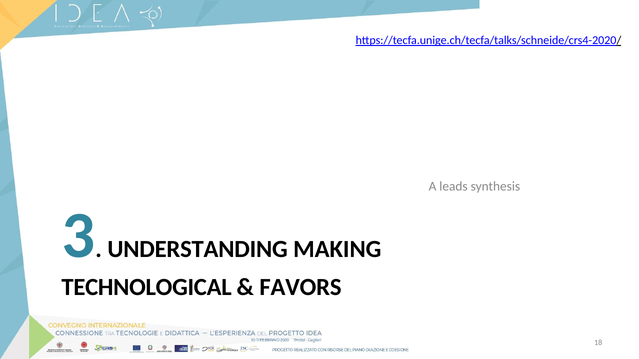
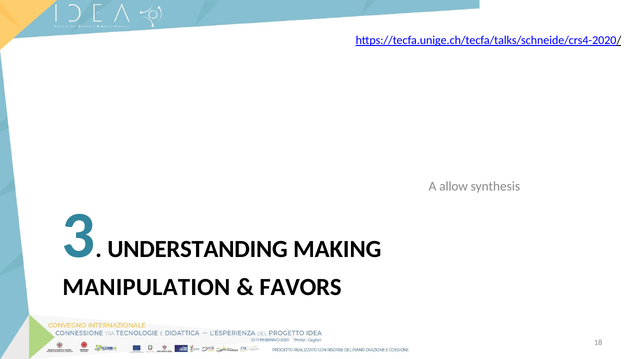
leads: leads -> allow (454, 187)
TECHNOLOGICAL: TECHNOLOGICAL -> MANIPULATION (146, 287)
